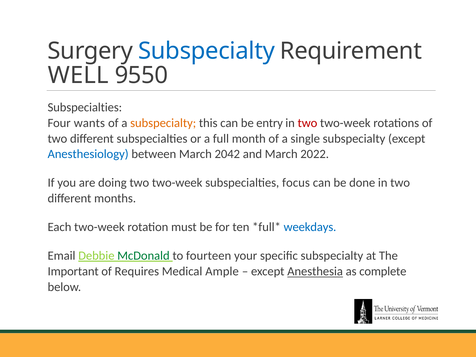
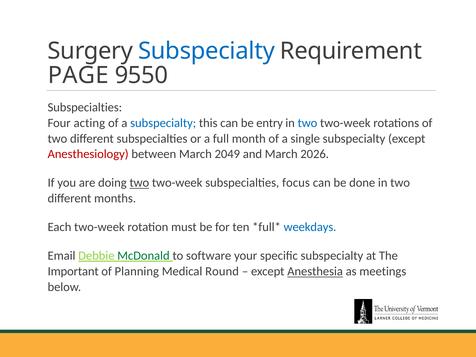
WELL: WELL -> PAGE (78, 75)
wants: wants -> acting (89, 123)
subspecialty colour: orange -> blue (163, 123)
two colour: red -> blue (307, 123)
Anesthesiology colour: blue -> red (88, 154)
2042: 2042 -> 2049 (227, 154)
2022: 2022 -> 2026 (315, 154)
two underline: none -> present (139, 183)
fourteen: fourteen -> software (209, 256)
Requires: Requires -> Planning (137, 271)
Ample: Ample -> Round (222, 271)
complete: complete -> meetings (383, 271)
